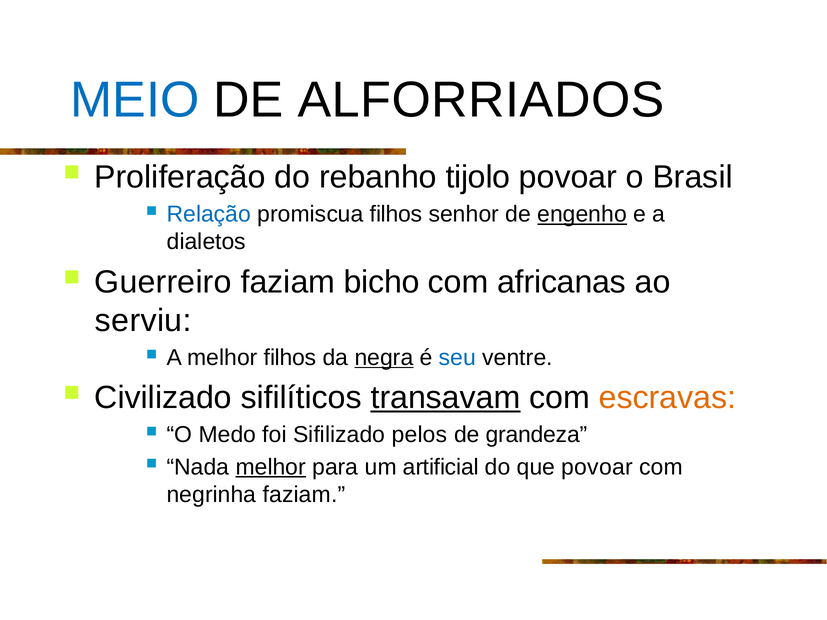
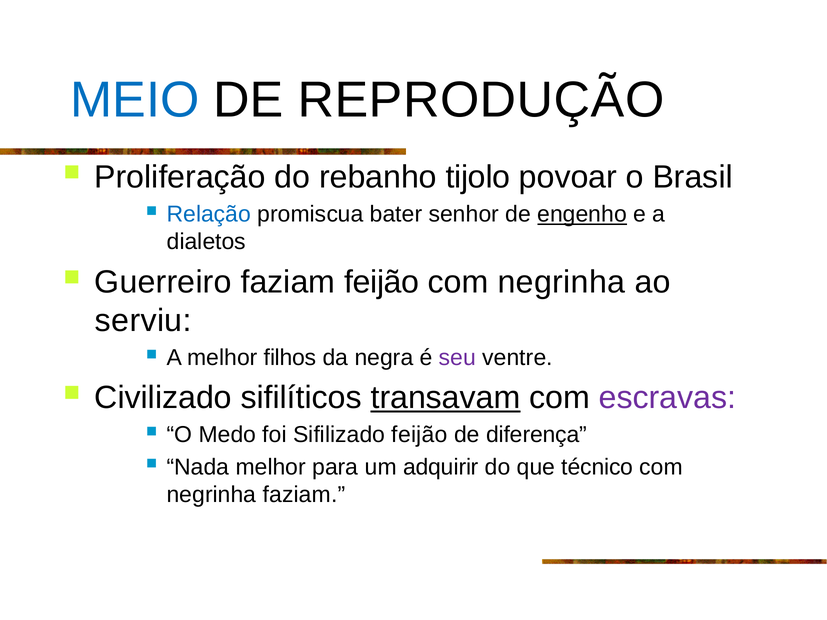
ALFORRIADOS: ALFORRIADOS -> REPRODUÇÃO (481, 100)
promiscua filhos: filhos -> bater (396, 214)
faziam bicho: bicho -> feijão (382, 282)
africanas: africanas -> negrinha (561, 282)
negra underline: present -> none (384, 358)
seu colour: blue -> purple (457, 358)
escravas colour: orange -> purple (668, 398)
Sifilizado pelos: pelos -> feijão (419, 435)
grandeza: grandeza -> diferença (537, 435)
melhor underline: present -> none (271, 467)
artificial: artificial -> adquirir (441, 467)
que povoar: povoar -> técnico (597, 467)
